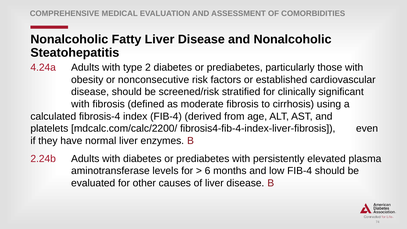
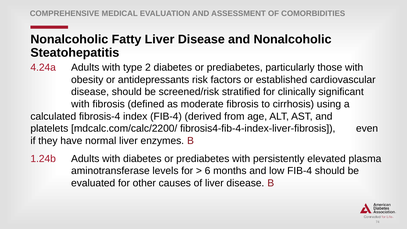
nonconsecutive: nonconsecutive -> antidepressants (154, 80)
2.24b: 2.24b -> 1.24b (43, 159)
